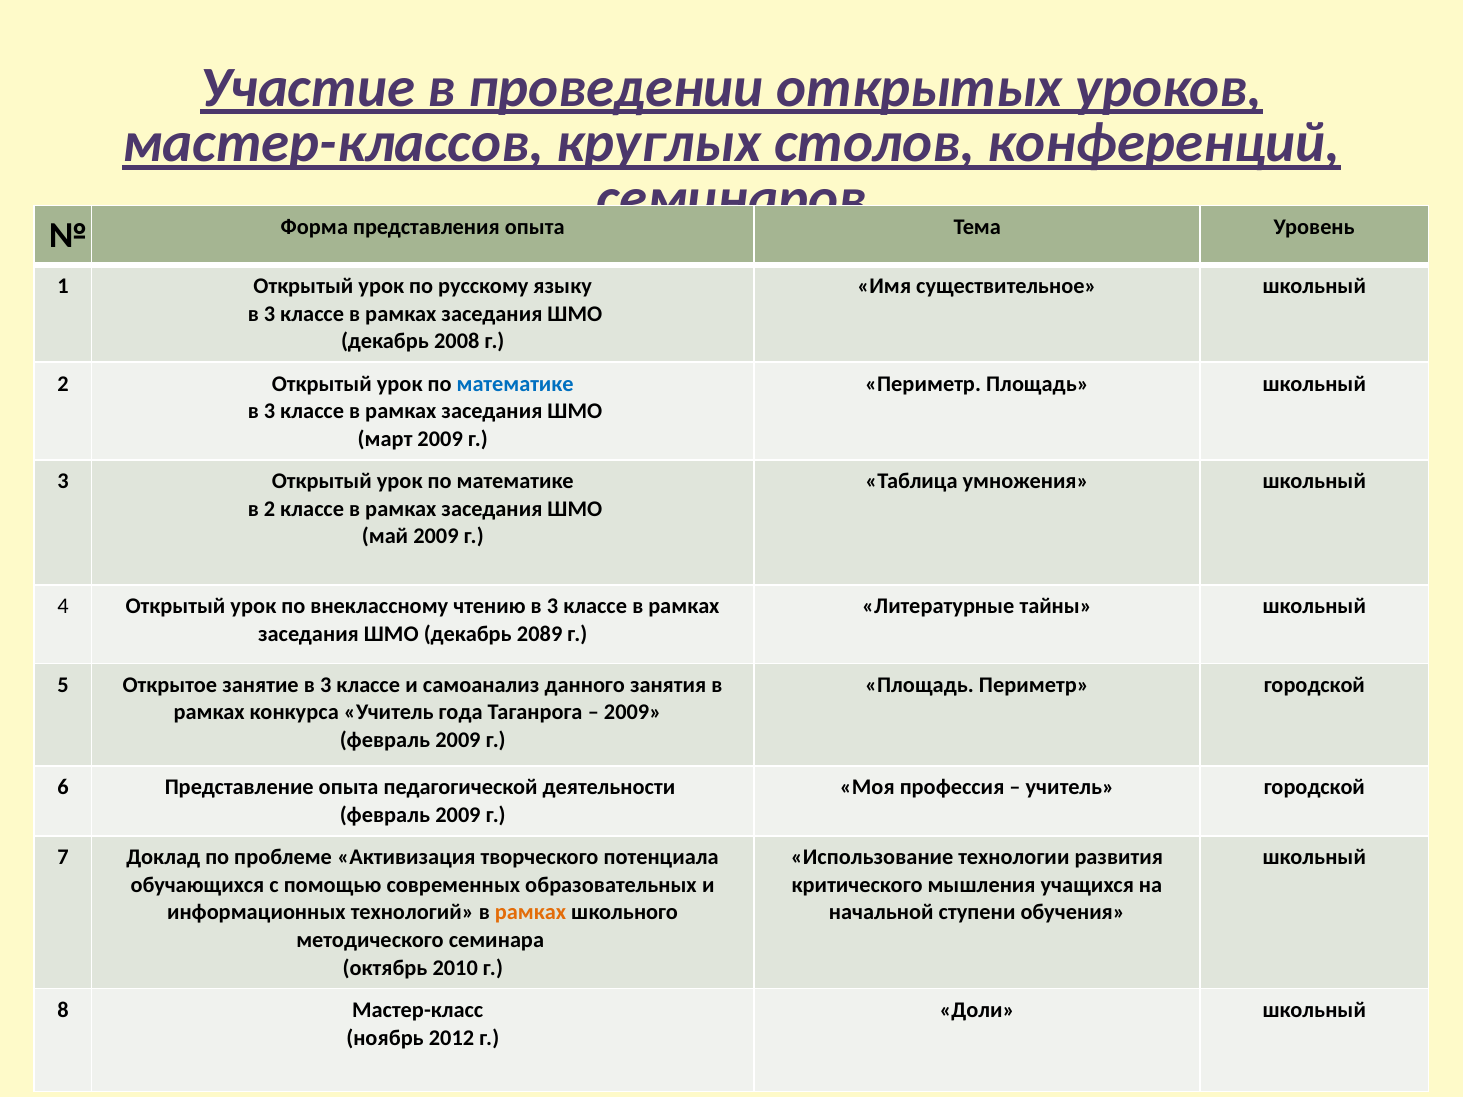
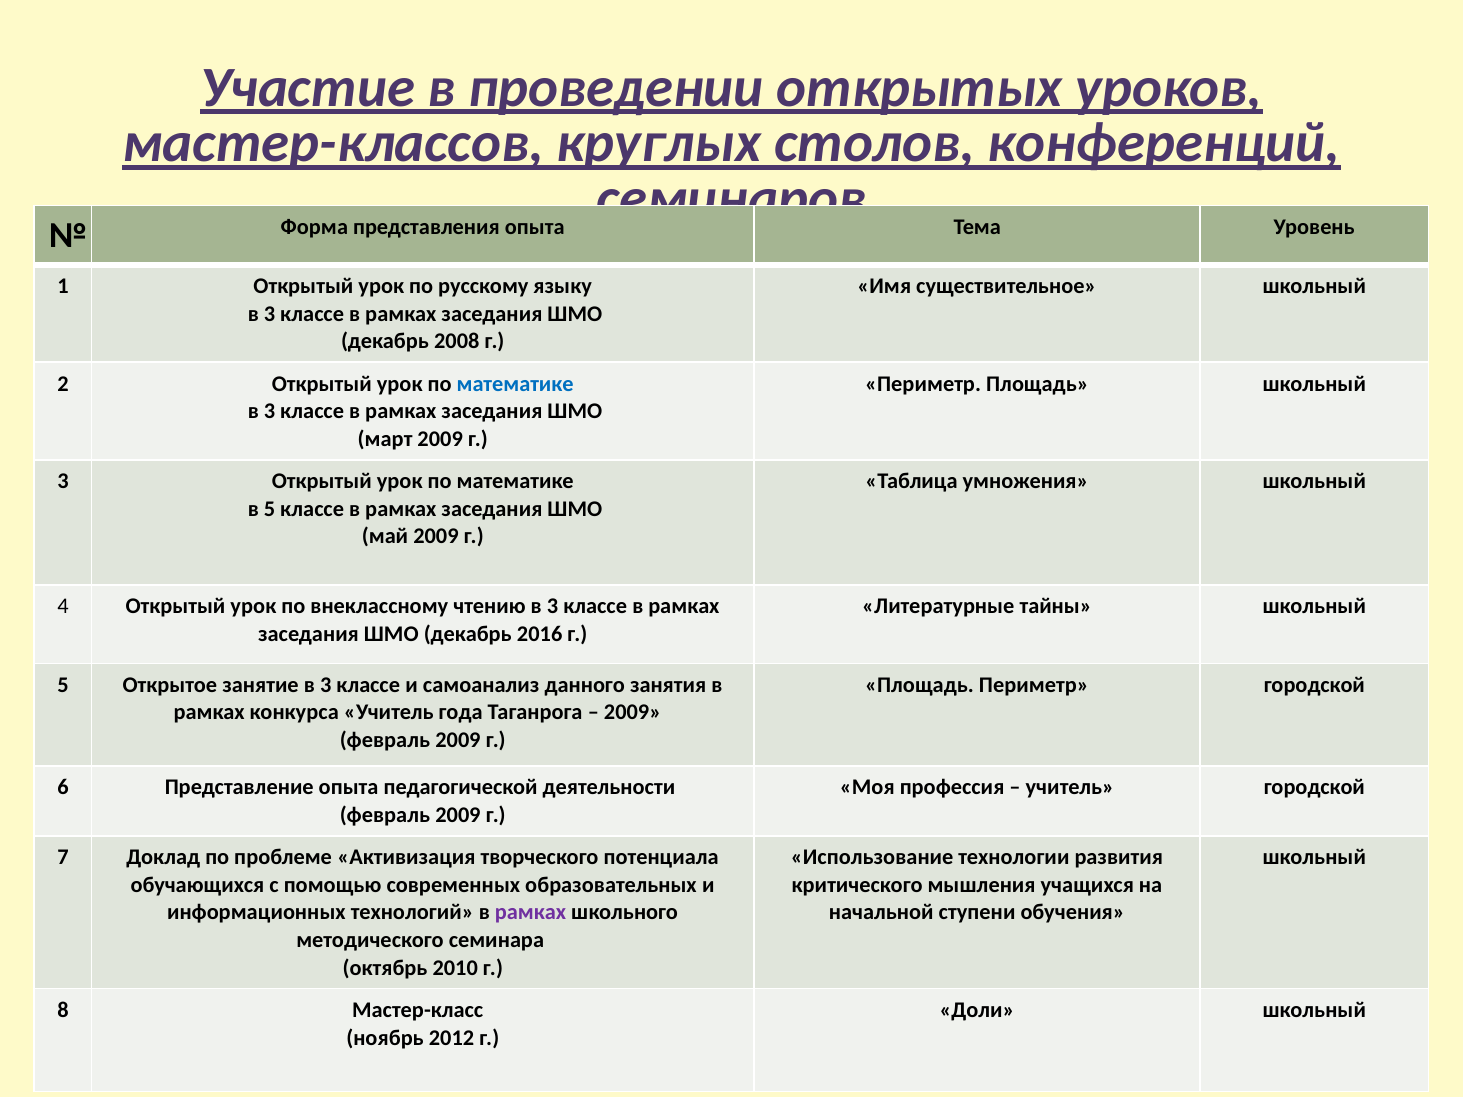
в 2: 2 -> 5 (269, 509)
2089: 2089 -> 2016 (540, 634)
рамках colour: orange -> purple (531, 913)
